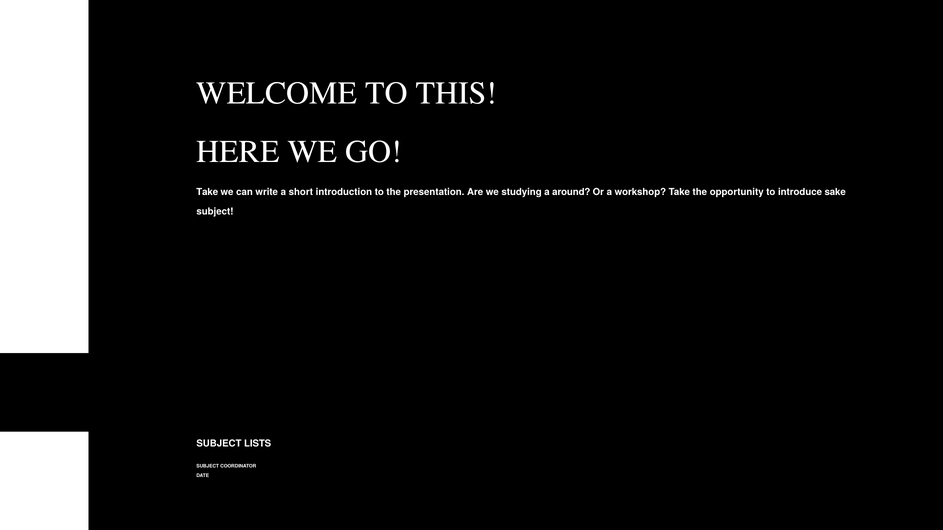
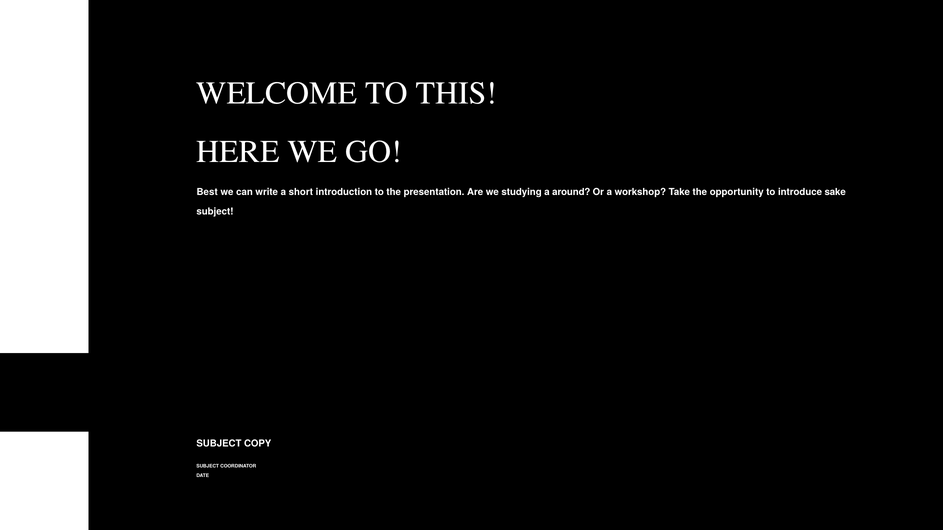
Take: Take -> Best (207, 192)
LISTS: LISTS -> COPY (258, 444)
